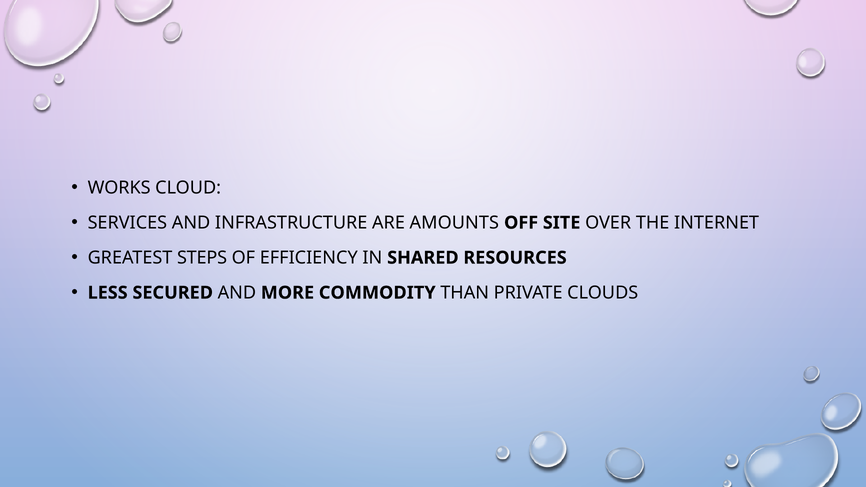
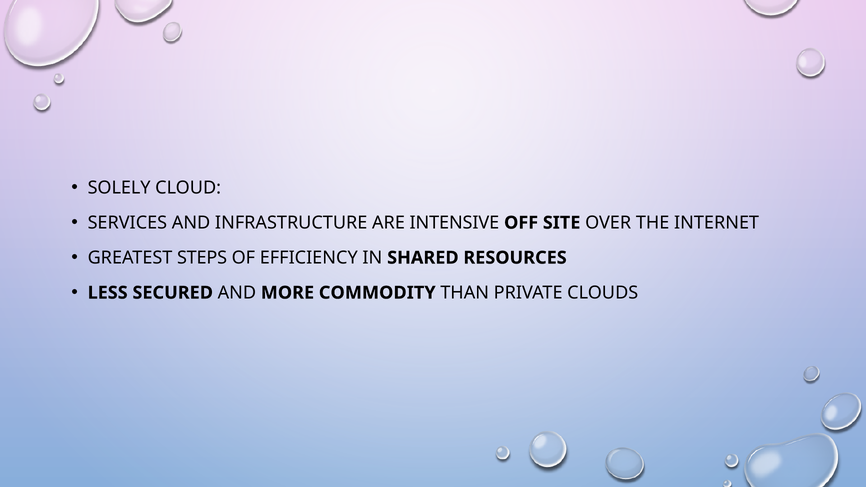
WORKS: WORKS -> SOLELY (119, 188)
AMOUNTS: AMOUNTS -> INTENSIVE (454, 223)
